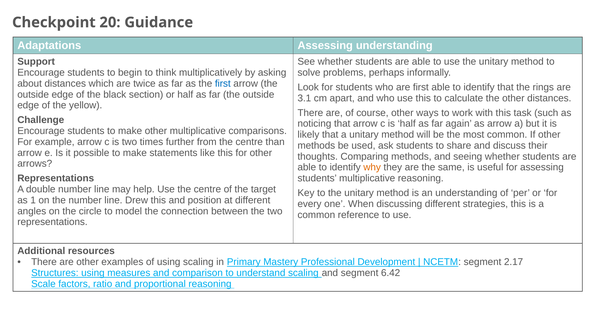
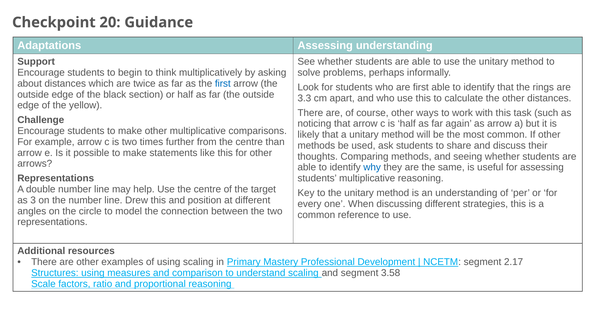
3.1: 3.1 -> 3.3 (304, 98)
why colour: orange -> blue (372, 167)
1: 1 -> 3 (33, 200)
6.42: 6.42 -> 3.58 (391, 273)
